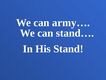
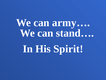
Stand: Stand -> Spirit (68, 49)
